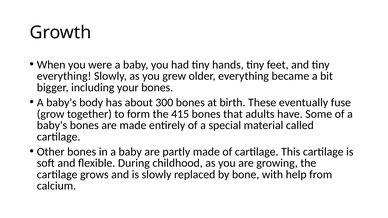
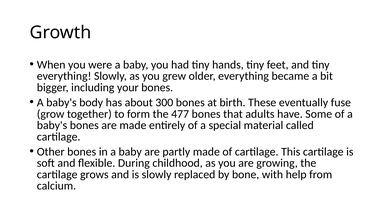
415: 415 -> 477 (180, 114)
